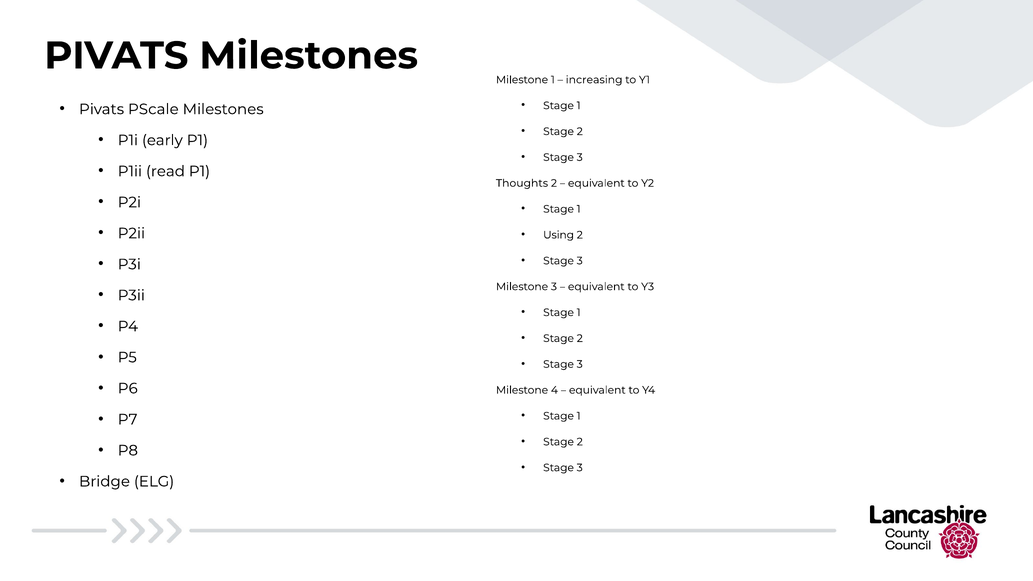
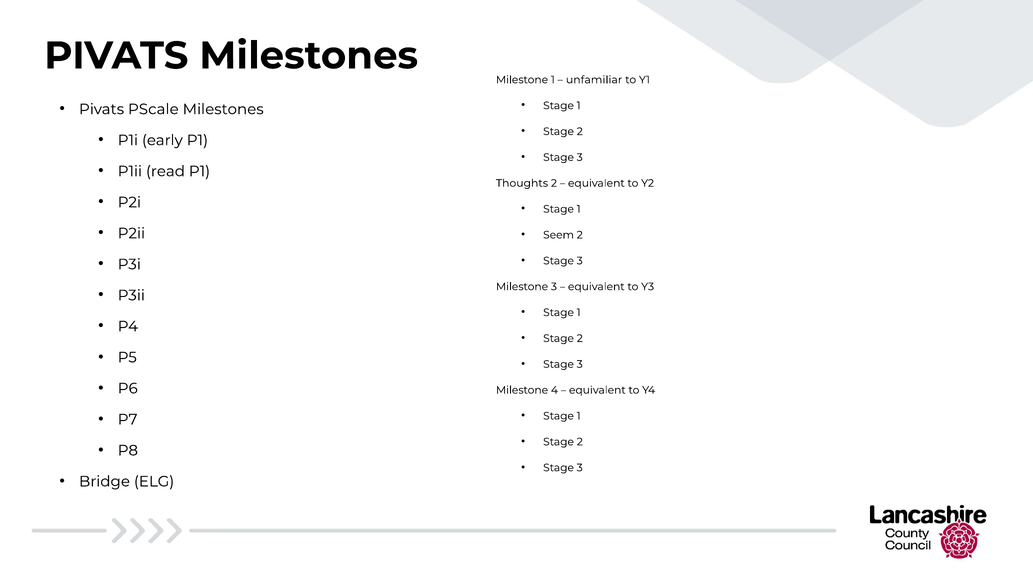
increasing: increasing -> unfamiliar (594, 80)
Using: Using -> Seem (559, 235)
